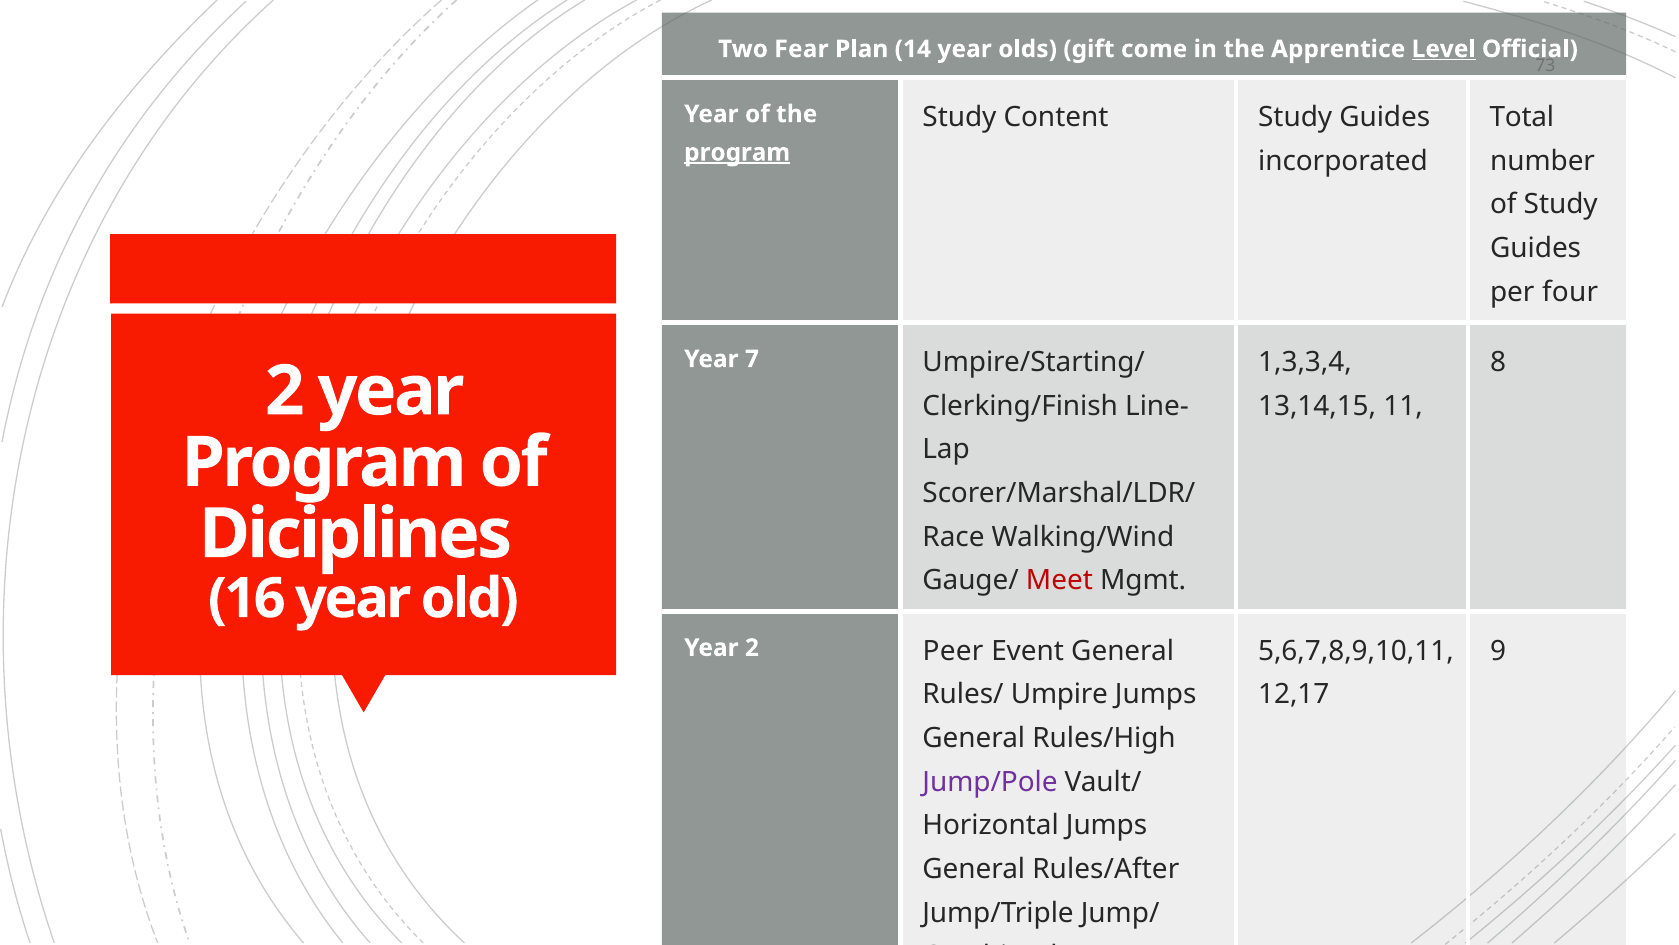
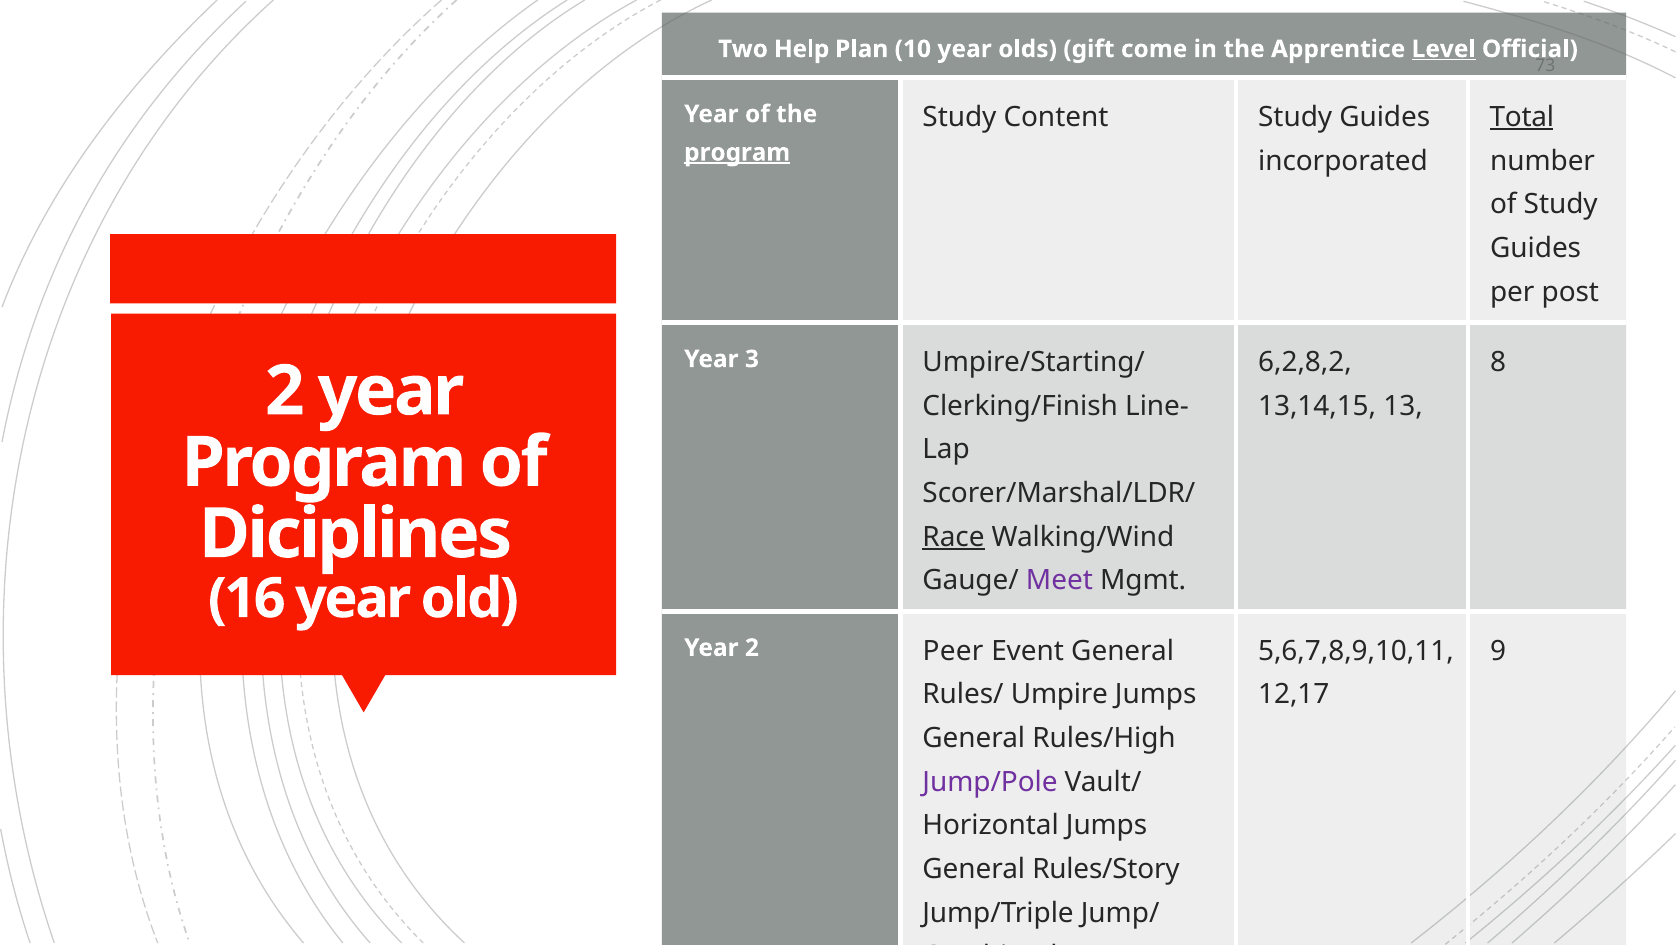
Fear: Fear -> Help (802, 49)
14: 14 -> 10 (913, 49)
Total underline: none -> present (1522, 117)
four: four -> post (1570, 292)
1,3,3,4: 1,3,3,4 -> 6,2,8,2 (1305, 362)
7: 7 -> 3 (752, 359)
11: 11 -> 13 (1403, 406)
Race underline: none -> present (954, 537)
Meet colour: red -> purple (1059, 580)
Rules/After: Rules/After -> Rules/Story (1106, 869)
